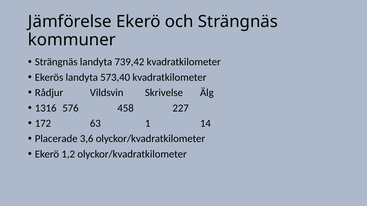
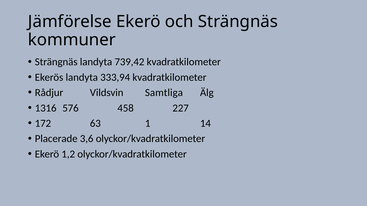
573,40: 573,40 -> 333,94 (115, 77)
Skrivelse: Skrivelse -> Samtliga (164, 93)
